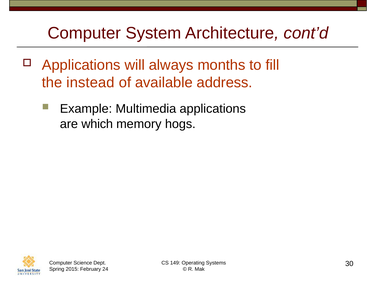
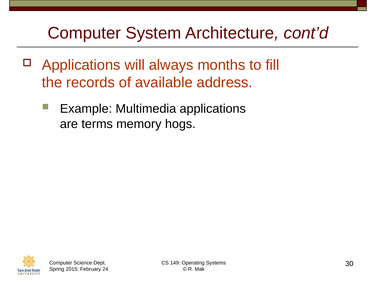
instead: instead -> records (91, 82)
which: which -> terms (97, 124)
